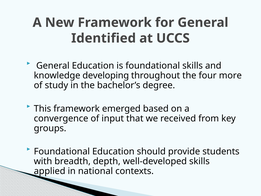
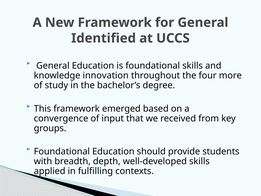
developing: developing -> innovation (106, 75)
national: national -> fulfilling (95, 171)
